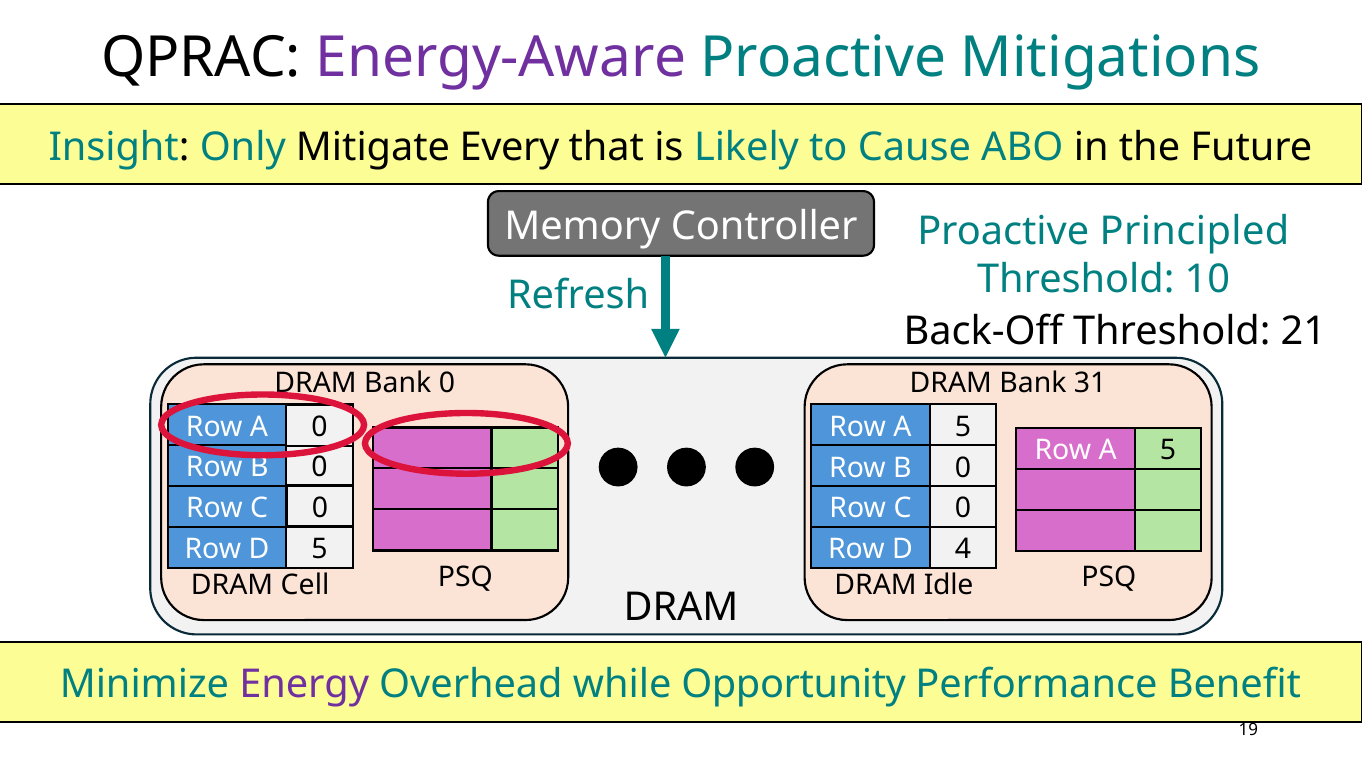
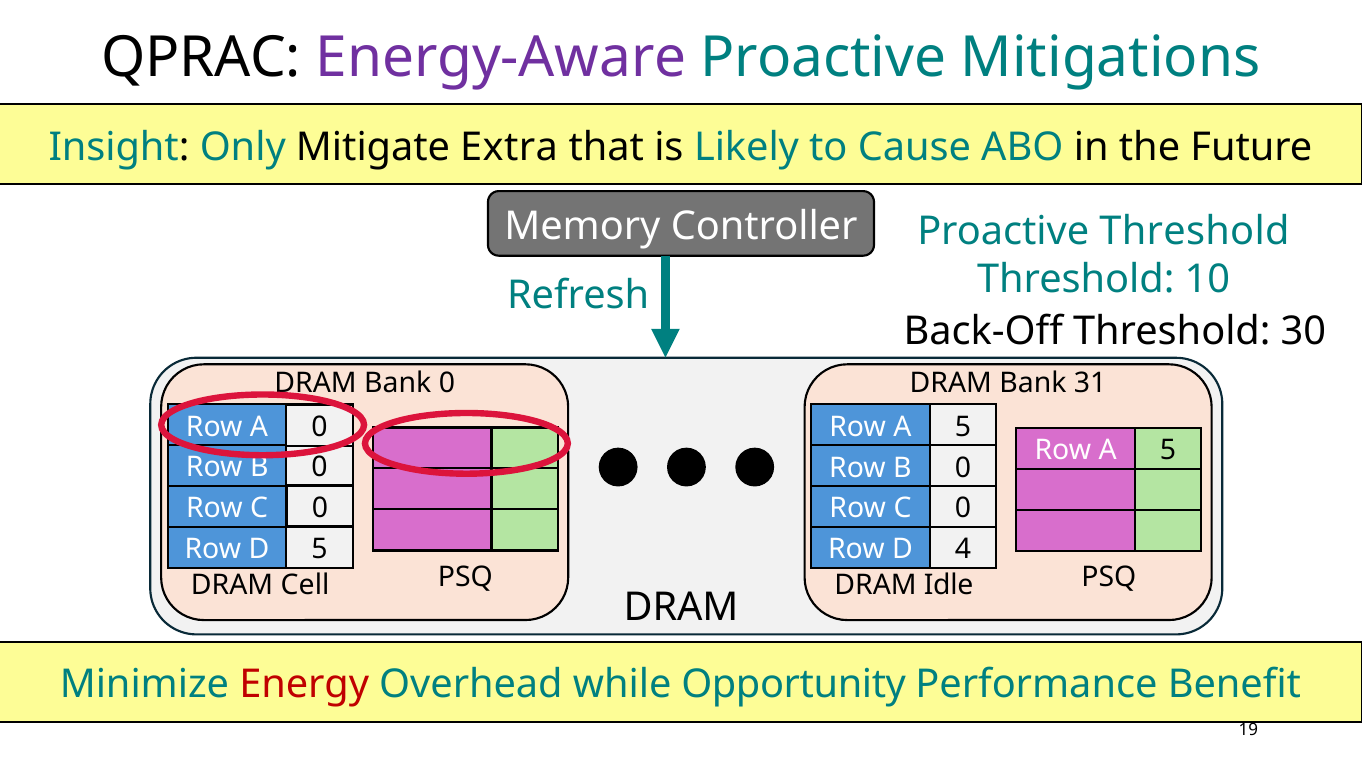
Every: Every -> Extra (509, 147)
Proactive Principled: Principled -> Threshold (1194, 232)
21: 21 -> 30 (1303, 332)
Energy colour: purple -> red (304, 685)
